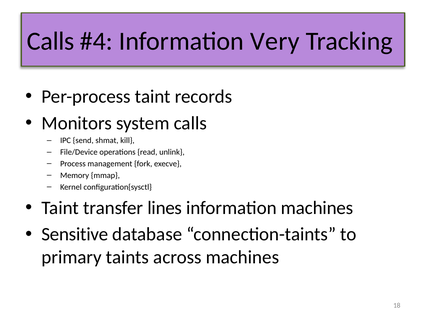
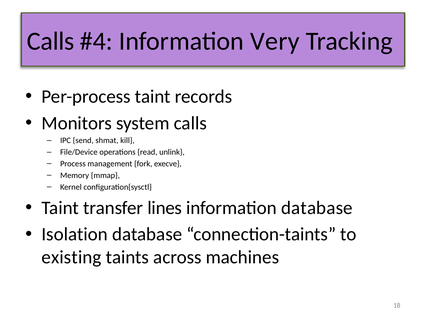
information machines: machines -> database (317, 208)
Sensitive: Sensitive -> Isolation (75, 234)
primary: primary -> existing (72, 257)
